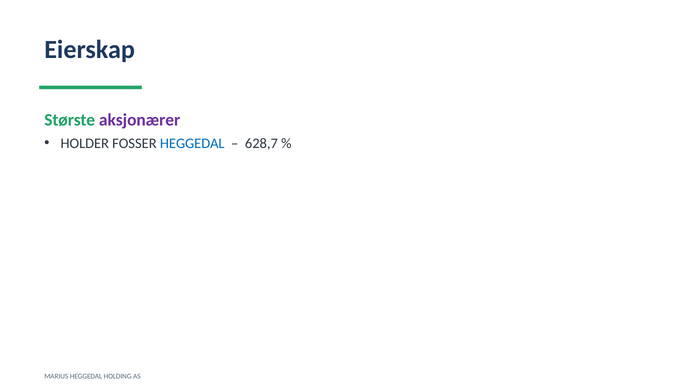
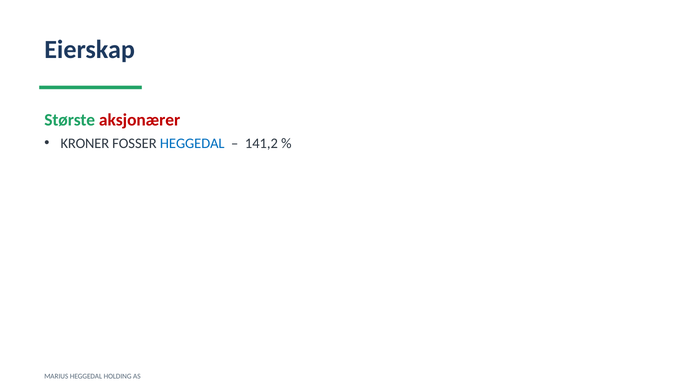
aksjonærer colour: purple -> red (140, 120)
HOLDER: HOLDER -> KRONER (85, 143)
628,7: 628,7 -> 141,2 (261, 143)
